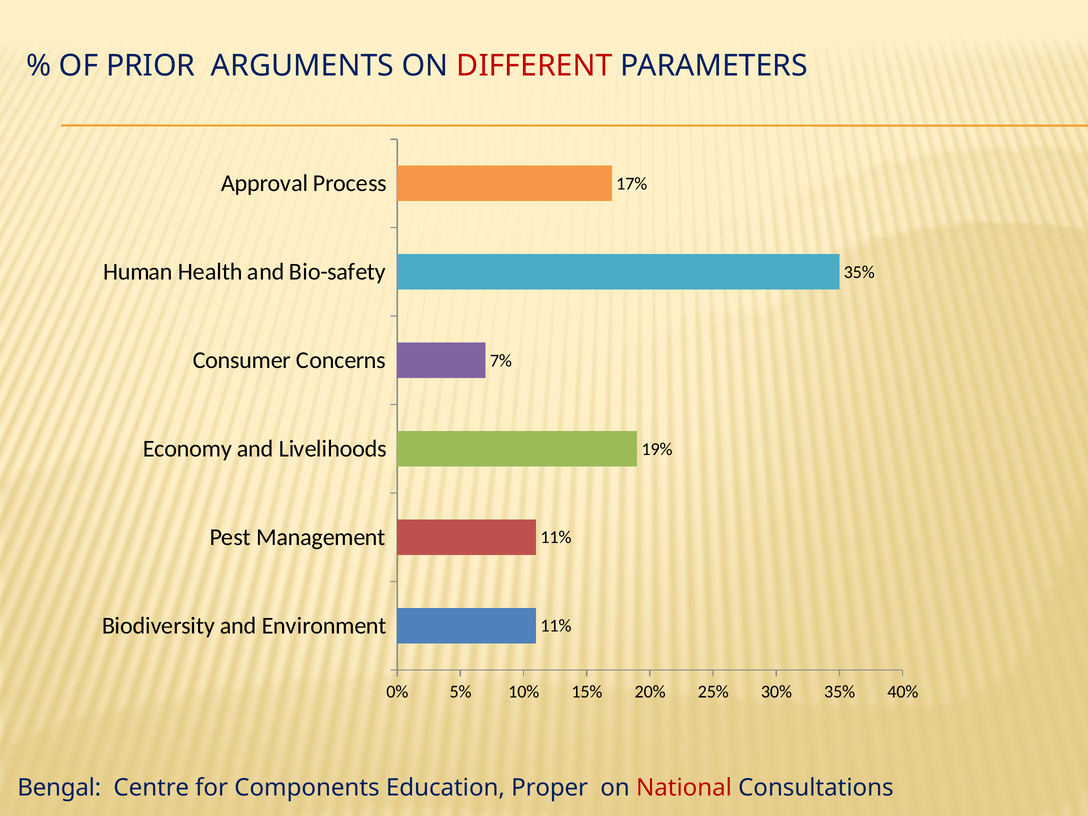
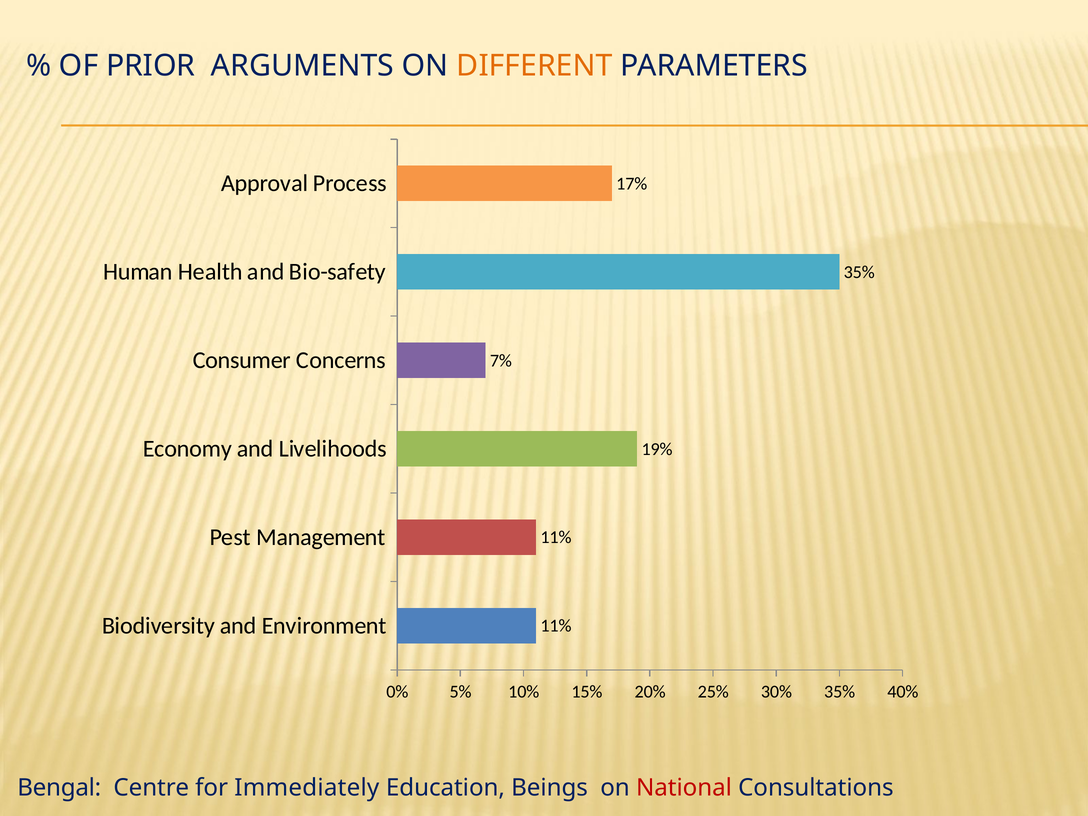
DIFFERENT colour: red -> orange (534, 66)
Components: Components -> Immediately (307, 788)
Proper: Proper -> Beings (550, 788)
